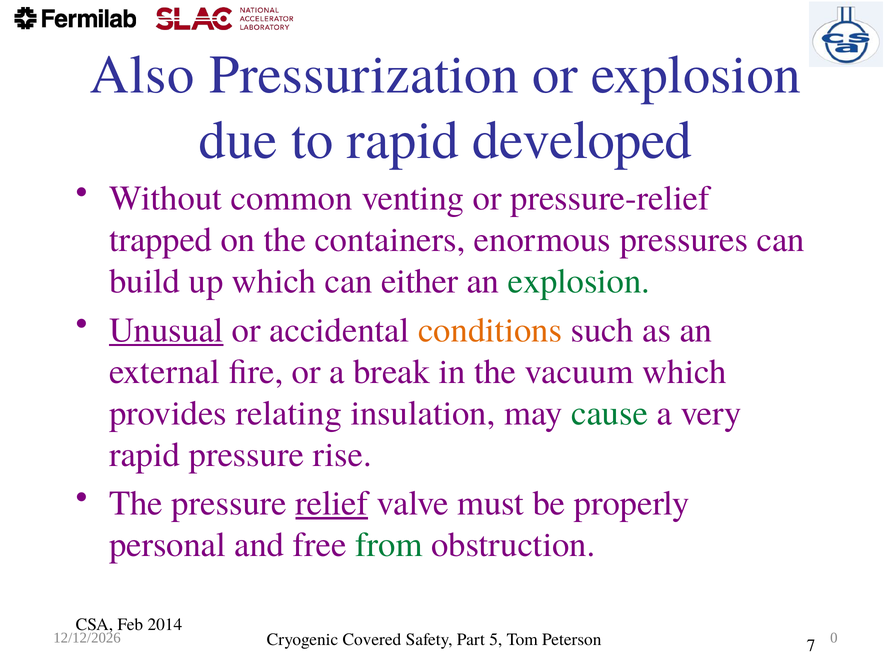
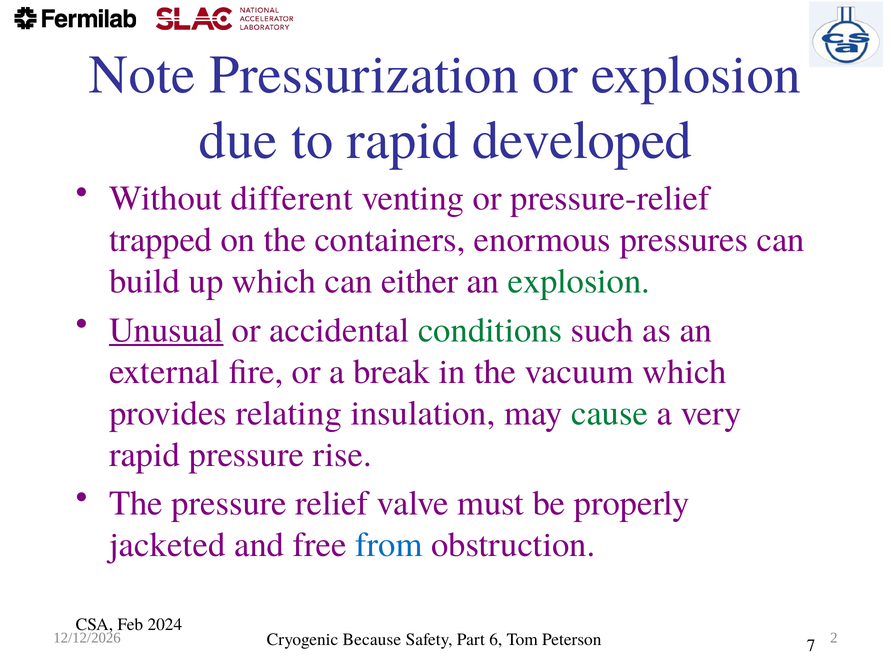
Also: Also -> Note (142, 75)
common: common -> different (292, 198)
conditions colour: orange -> green (490, 330)
relief underline: present -> none (332, 504)
personal: personal -> jacketed (167, 545)
from colour: green -> blue (389, 545)
2014: 2014 -> 2024 (165, 625)
0: 0 -> 2 (834, 638)
Covered: Covered -> Because (372, 640)
5: 5 -> 6 (496, 640)
